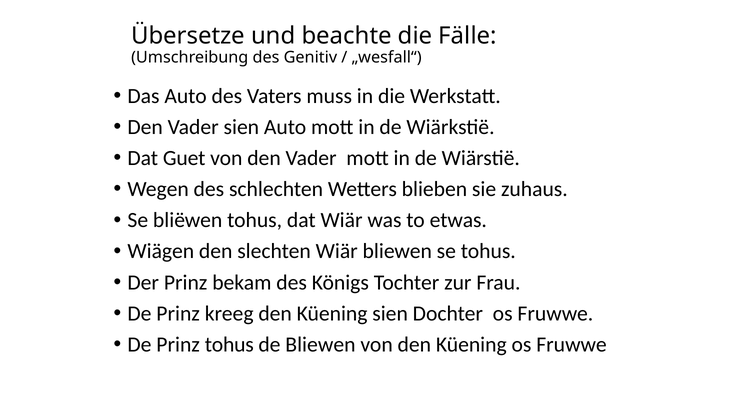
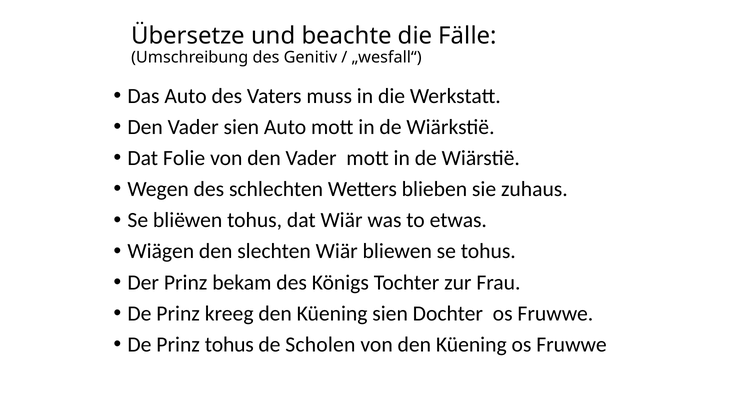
Guet: Guet -> Folie (184, 158)
de Bliewen: Bliewen -> Scholen (320, 345)
